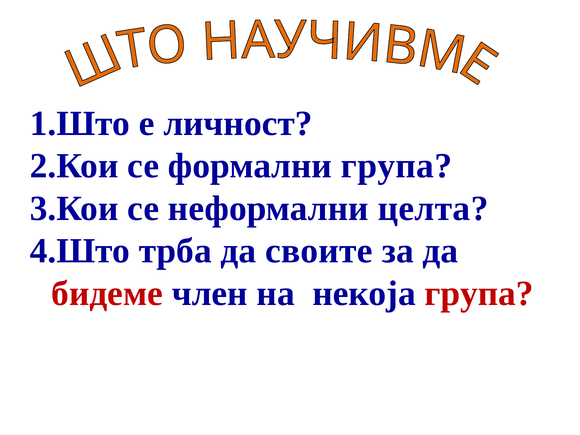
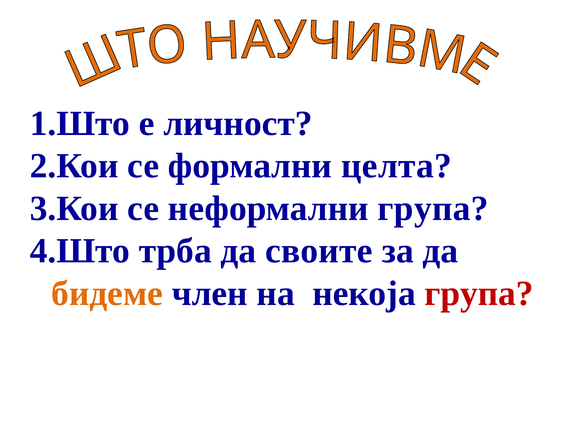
формални група: група -> целта (396, 166)
неформални целта: целта -> група (433, 208)
бидеме colour: red -> orange (107, 293)
